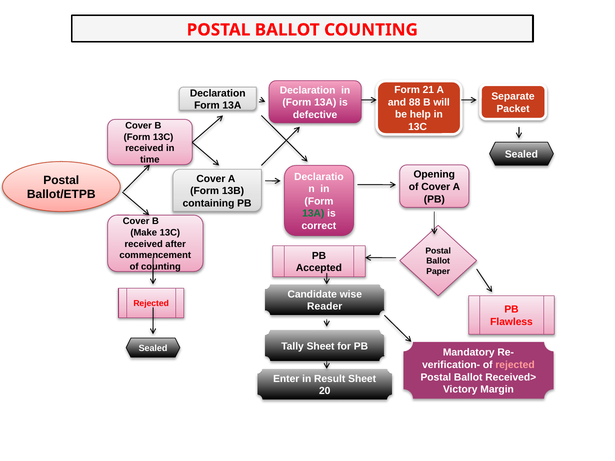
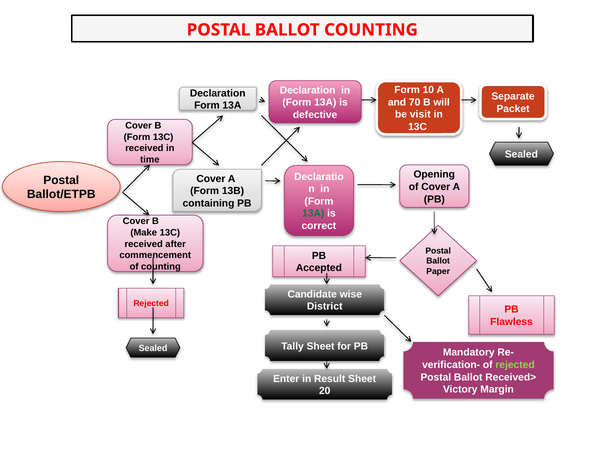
21: 21 -> 10 (428, 90)
88: 88 -> 70 (415, 102)
help: help -> visit (420, 115)
Reader: Reader -> District (325, 307)
rejected colour: pink -> light green (515, 365)
